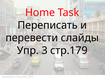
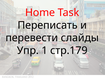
3: 3 -> 1 (45, 50)
